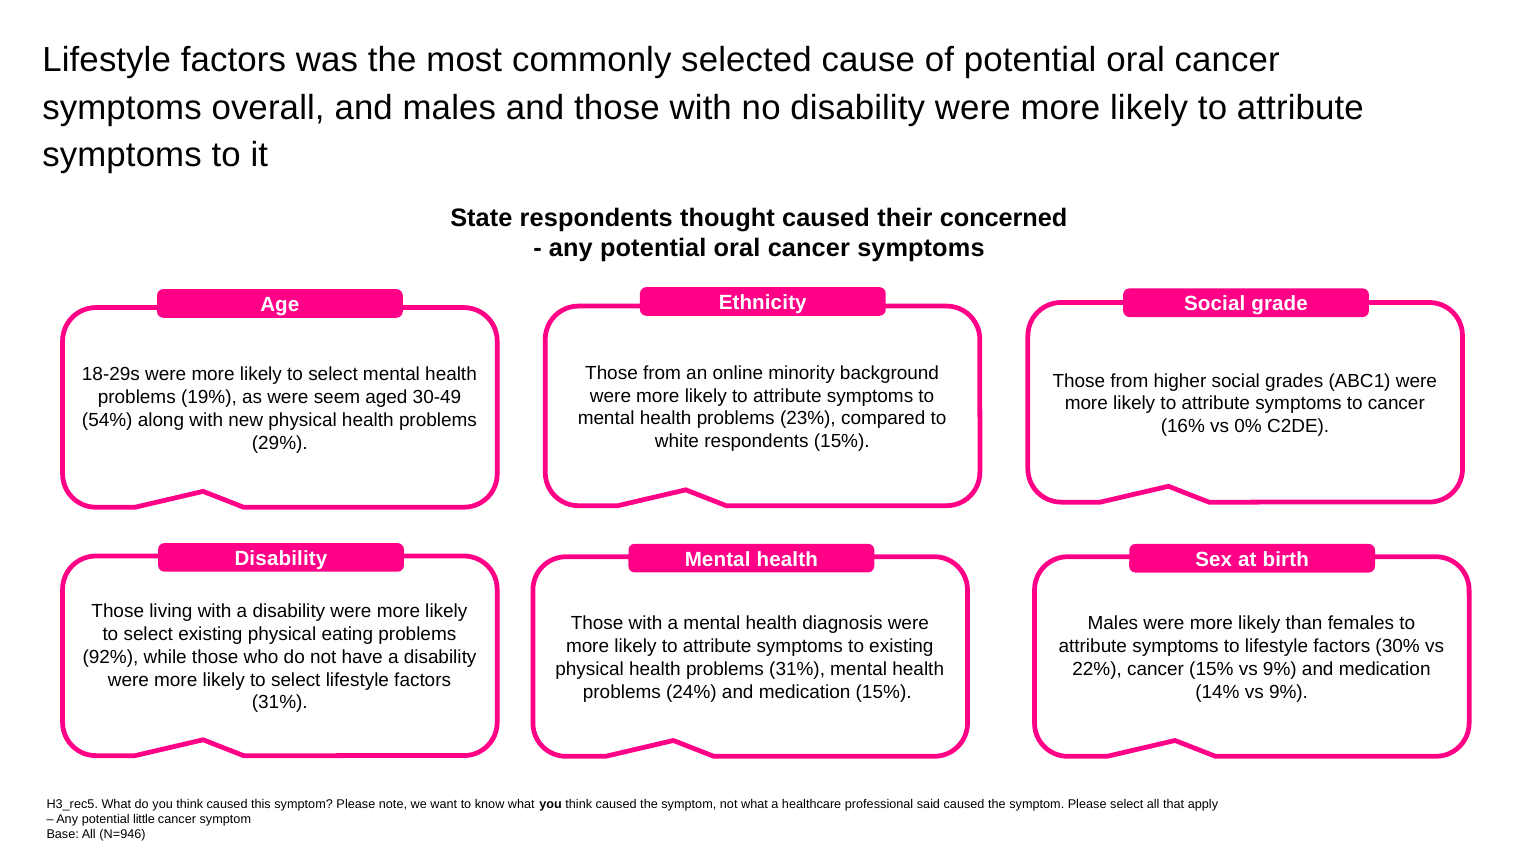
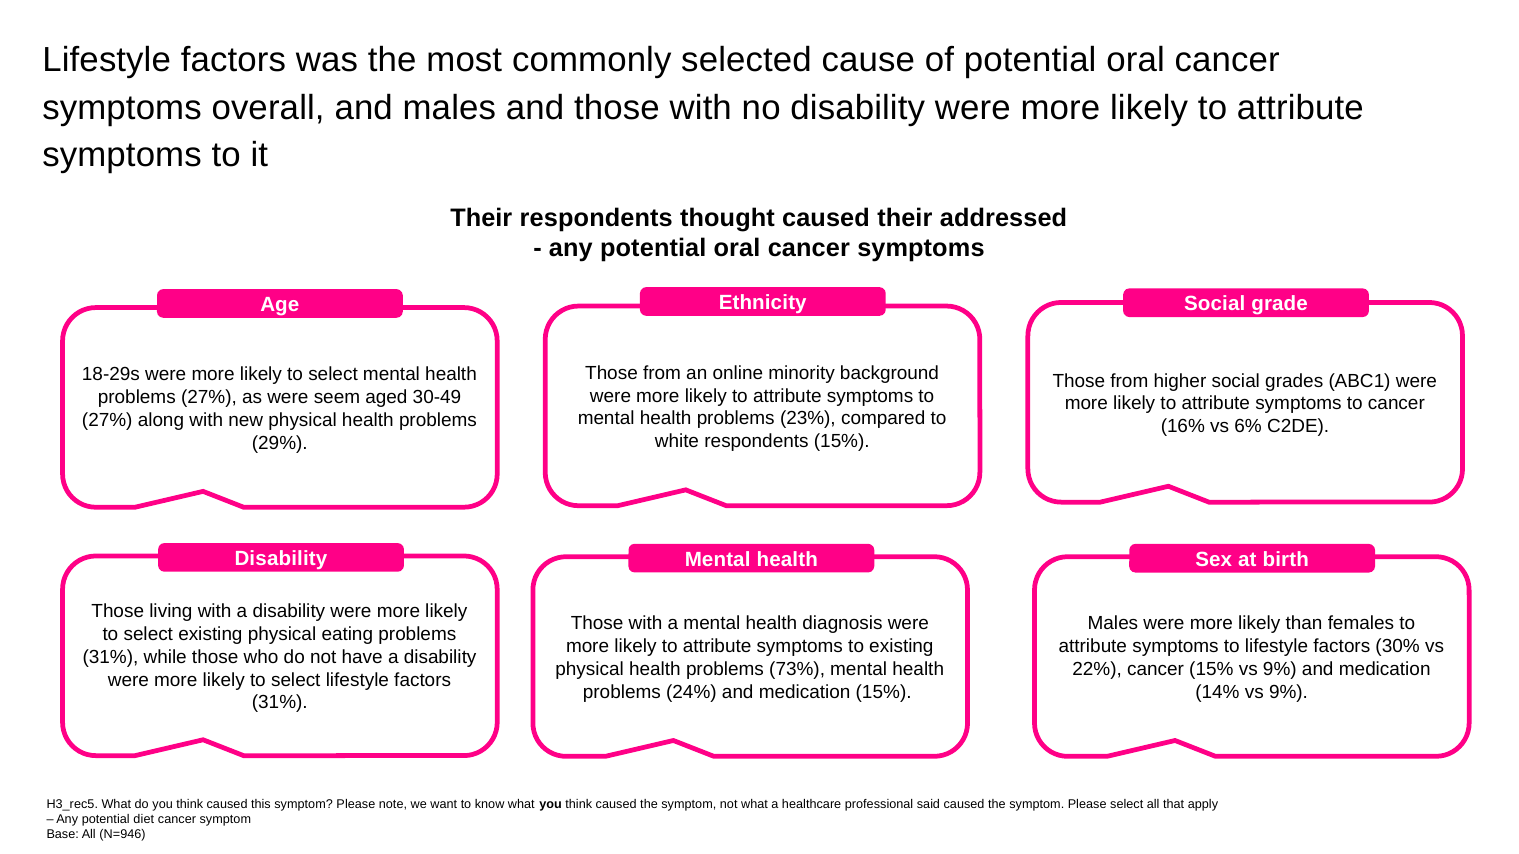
State: State -> Their (481, 218)
concerned: concerned -> addressed (1003, 218)
problems 19%: 19% -> 27% (209, 397)
54%: 54% -> 27% (107, 420)
0%: 0% -> 6% (1248, 427)
92%: 92% -> 31% (110, 657)
problems 31%: 31% -> 73% (797, 670)
little: little -> diet (144, 820)
